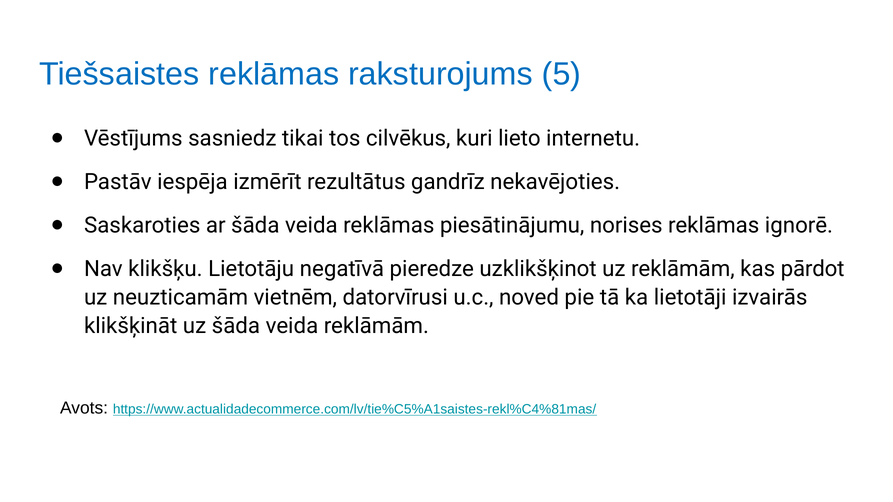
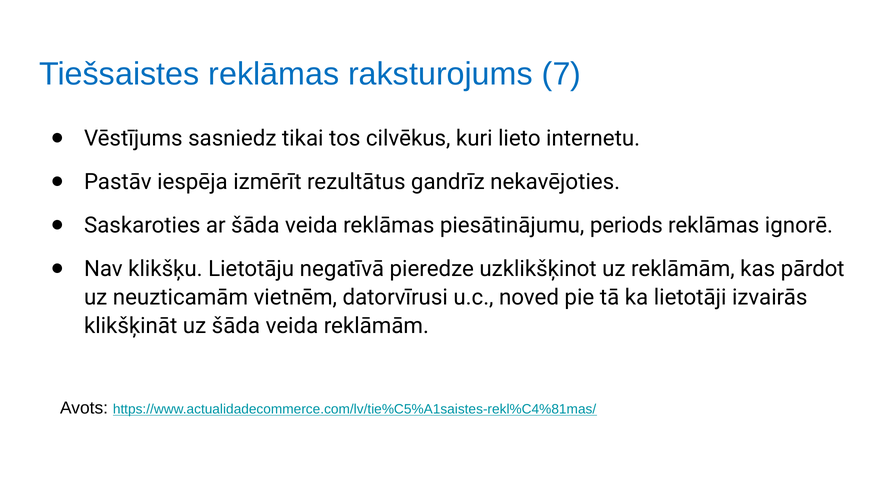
5: 5 -> 7 (561, 74)
norises: norises -> periods (626, 225)
